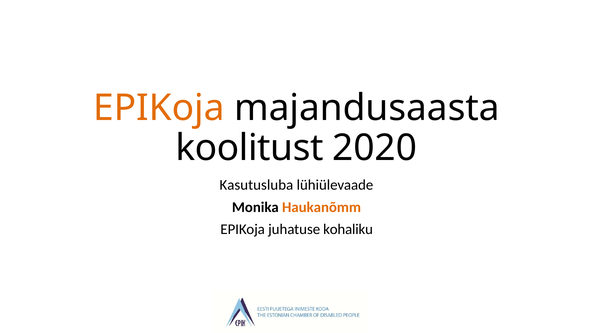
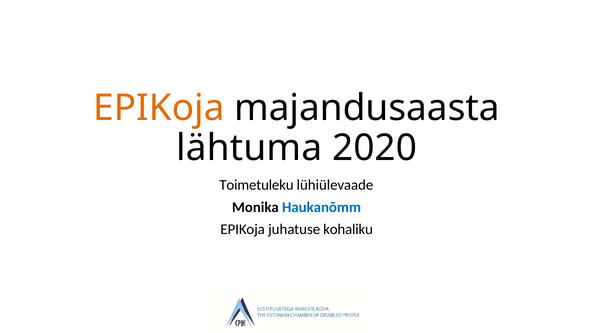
koolitust: koolitust -> lähtuma (249, 148)
Kasutusluba: Kasutusluba -> Toimetuleku (256, 185)
Haukanõmm colour: orange -> blue (322, 208)
